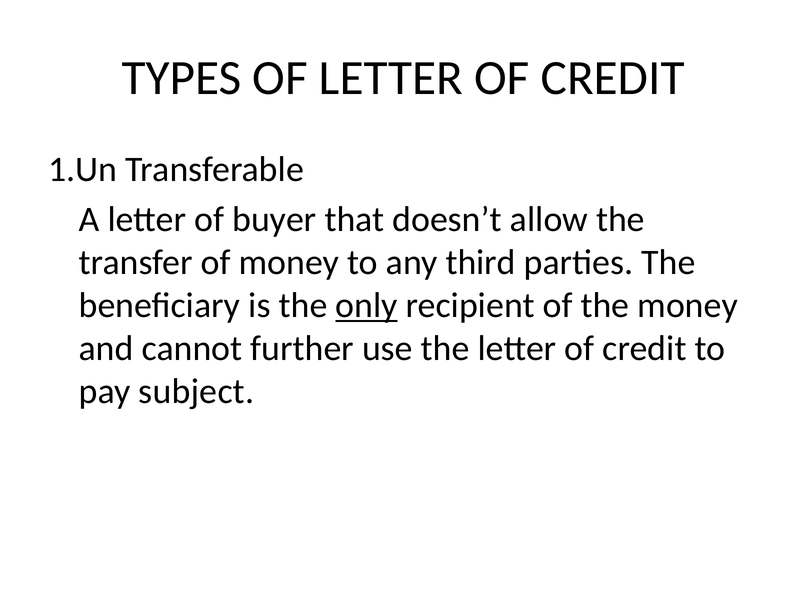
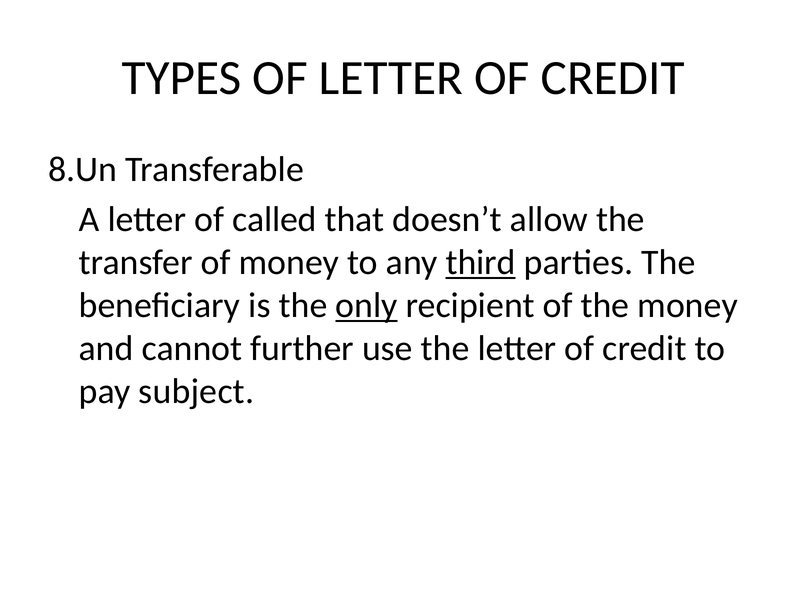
1.Un: 1.Un -> 8.Un (83, 169)
buyer: buyer -> called (274, 220)
third underline: none -> present (481, 263)
